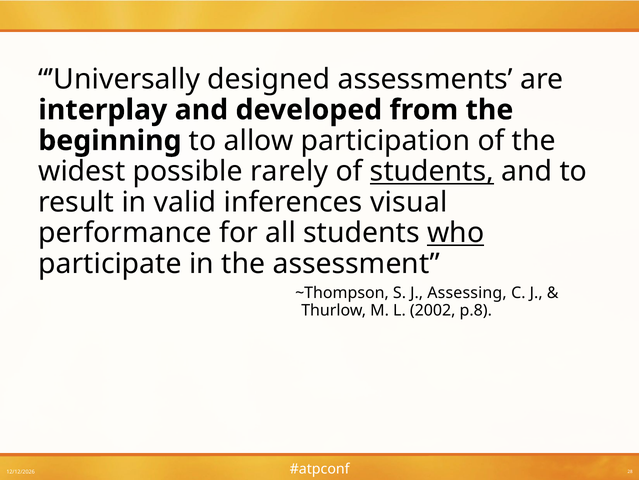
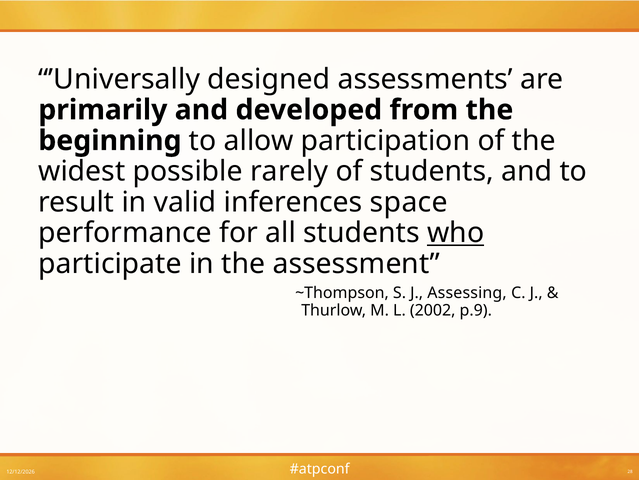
interplay: interplay -> primarily (103, 110)
students underline: present -> none (432, 171)
visual: visual -> space (409, 202)
p.8: p.8 -> p.9 (476, 310)
